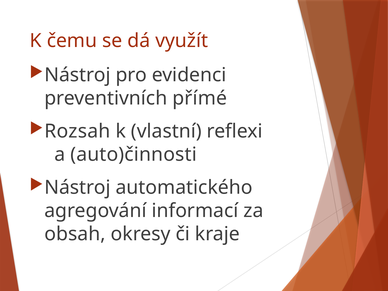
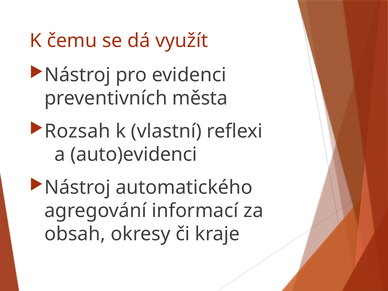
přímé: přímé -> města (200, 98)
auto)činnosti: auto)činnosti -> auto)evidenci (134, 154)
